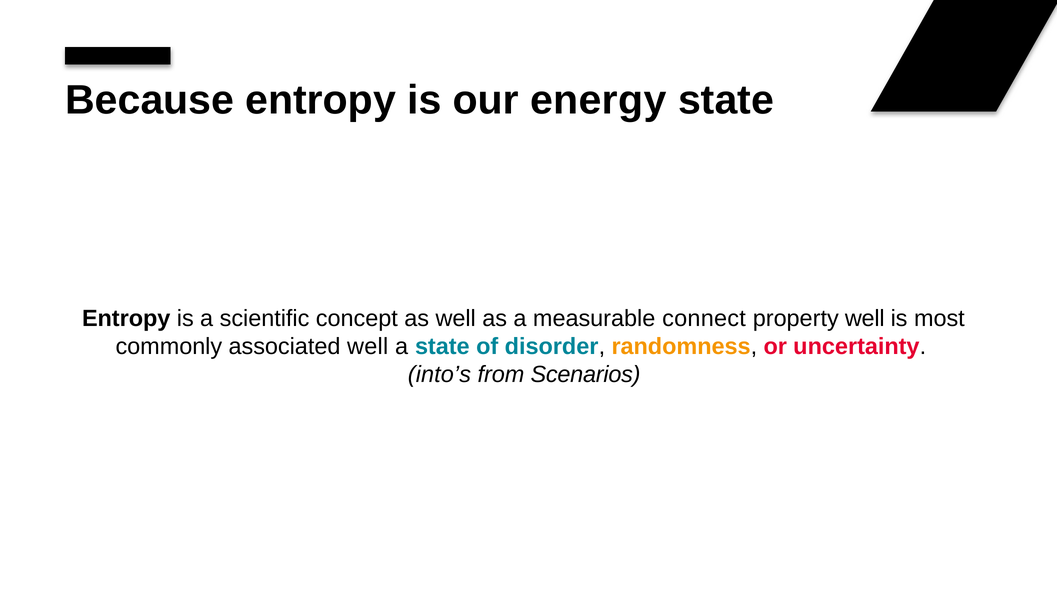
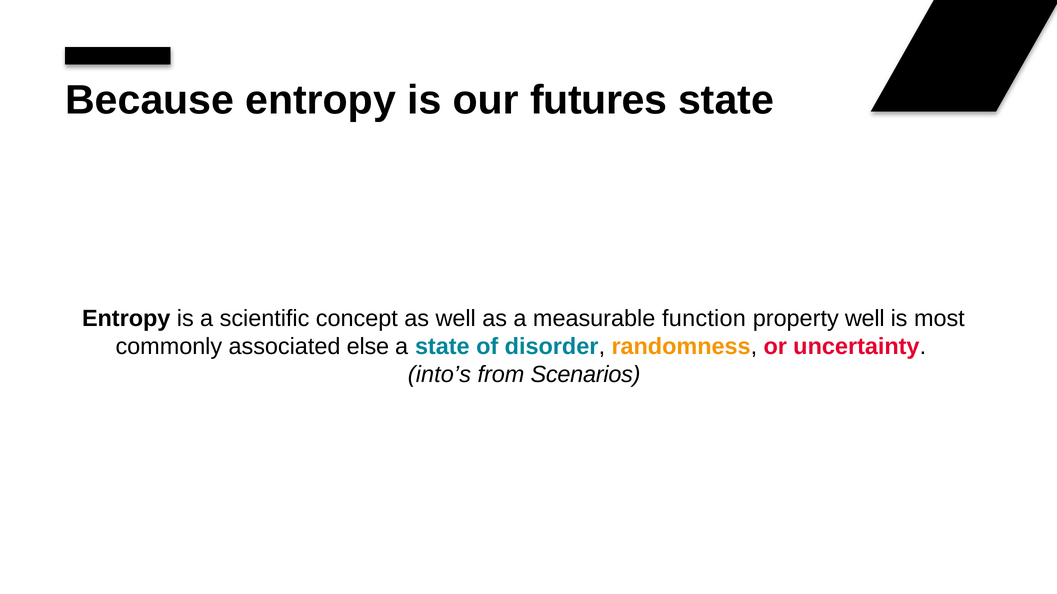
energy: energy -> futures (599, 100)
connect: connect -> function (704, 319)
associated well: well -> else (368, 347)
